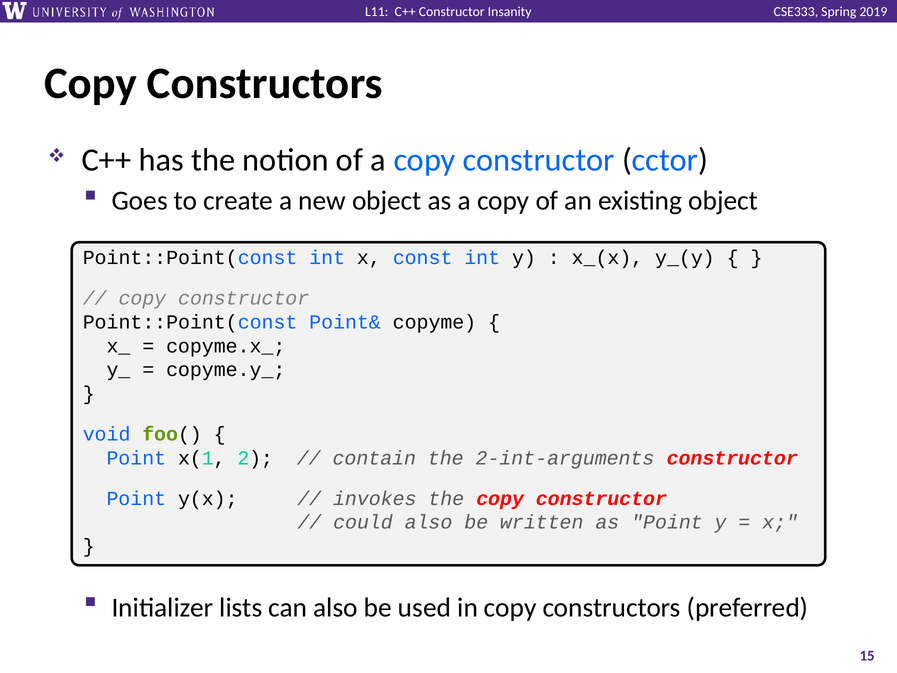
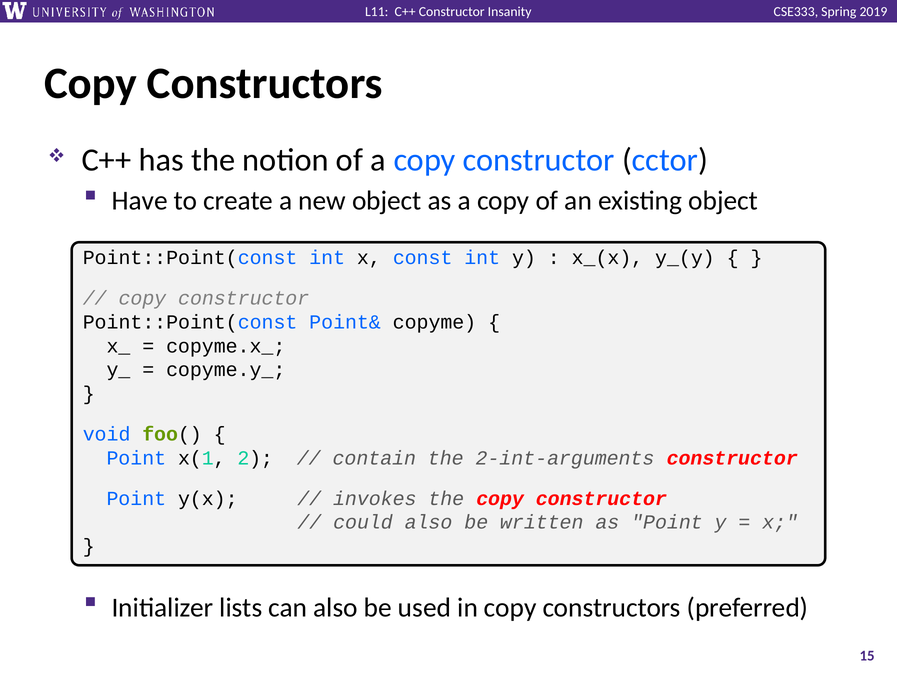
Goes: Goes -> Have (140, 201)
